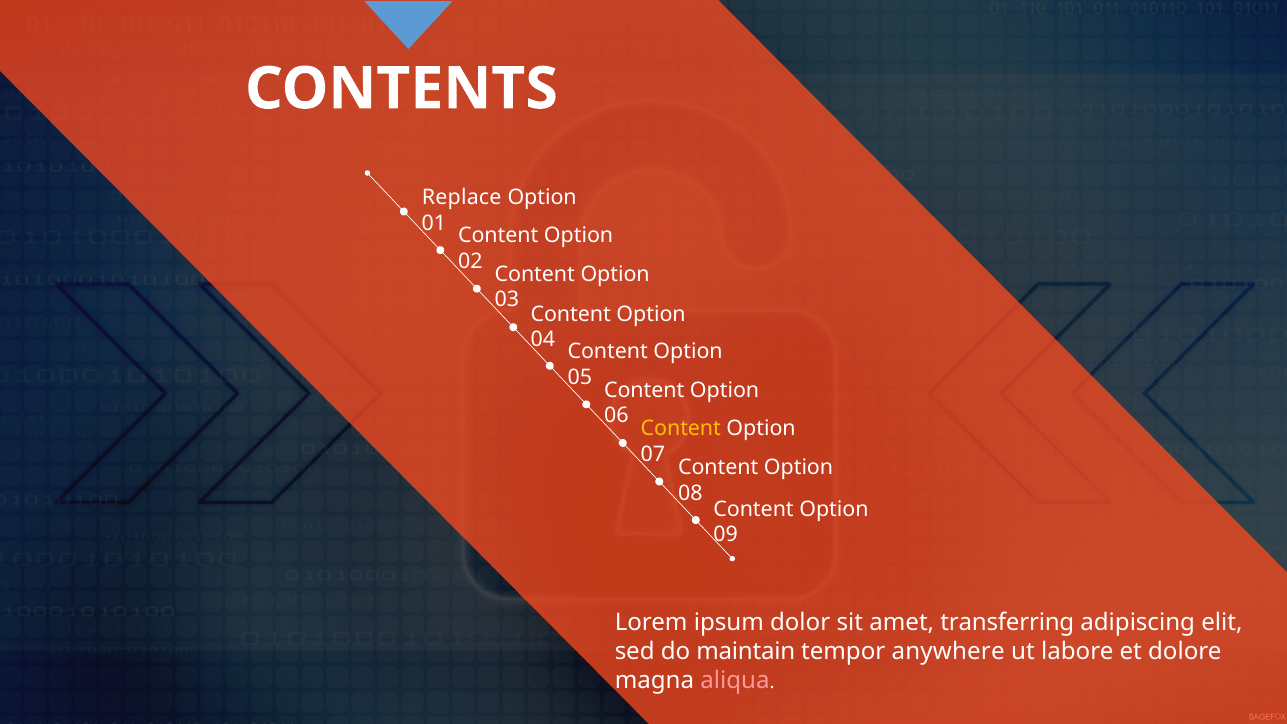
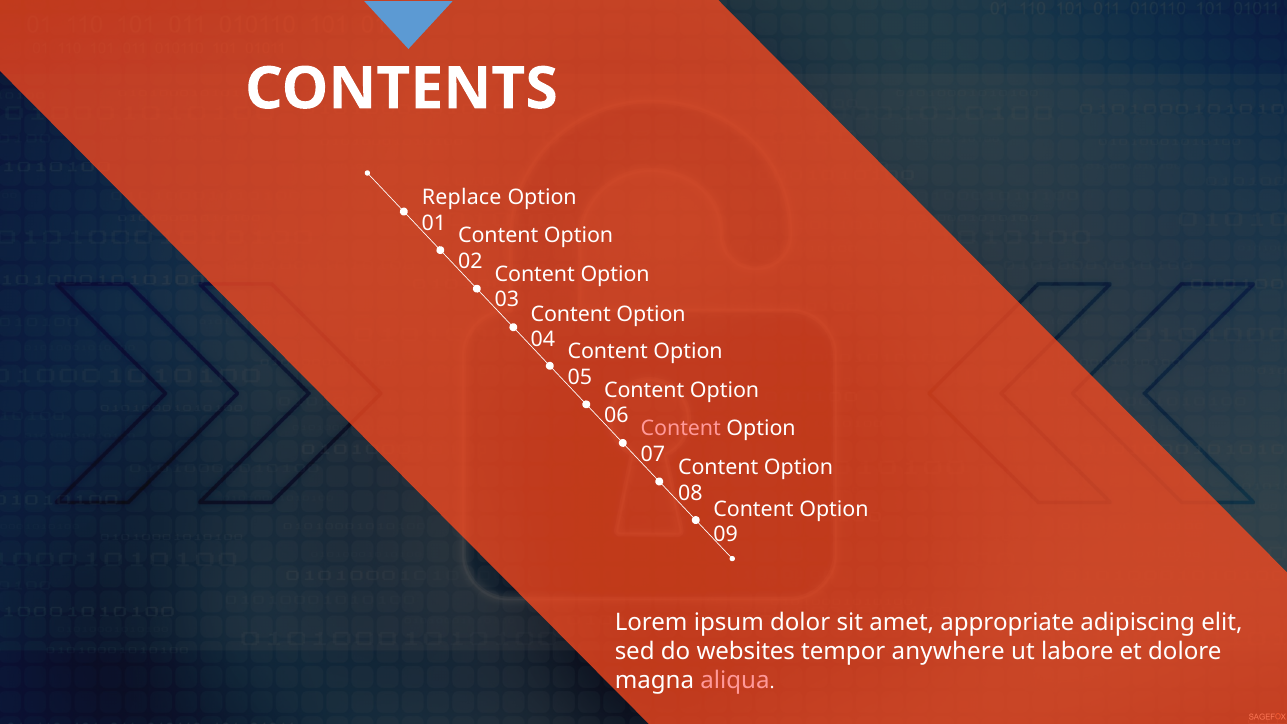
Content colour: yellow -> pink (681, 429)
transferring: transferring -> appropriate (1007, 623)
maintain: maintain -> websites (746, 652)
